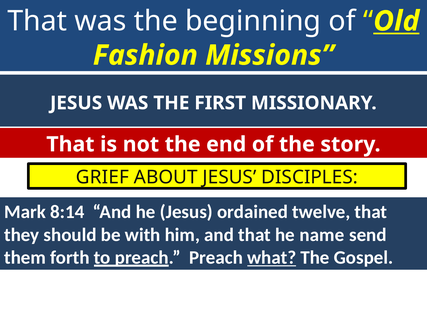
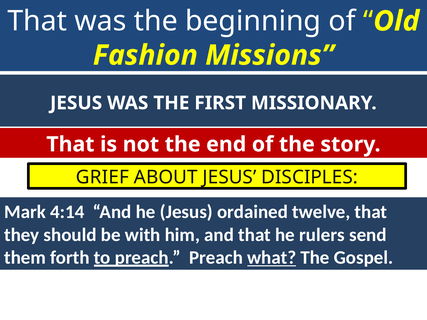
Old underline: present -> none (396, 21)
8:14: 8:14 -> 4:14 (67, 212)
name: name -> rulers (322, 235)
